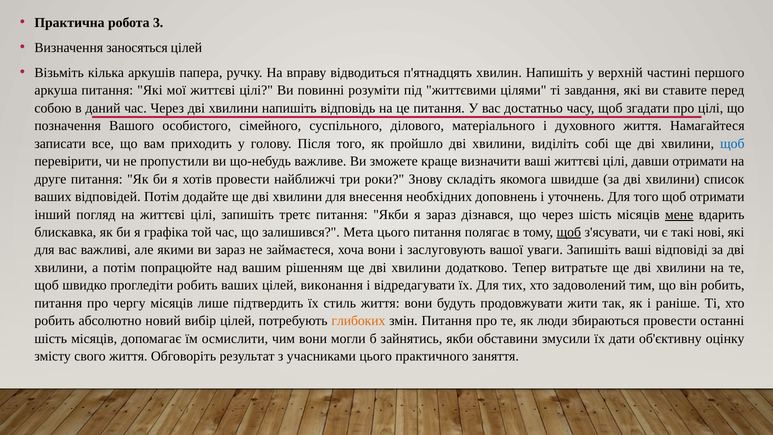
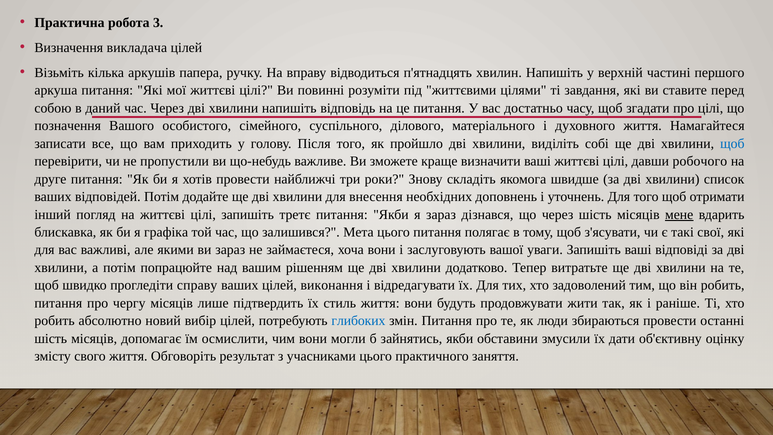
заносяться: заносяться -> викладача (137, 48)
давши отримати: отримати -> робочого (700, 161)
щоб underline: present -> none (569, 232)
нові: нові -> свої (711, 232)
прогледіти робить: робить -> справу (197, 285)
глибоких colour: orange -> blue (358, 321)
